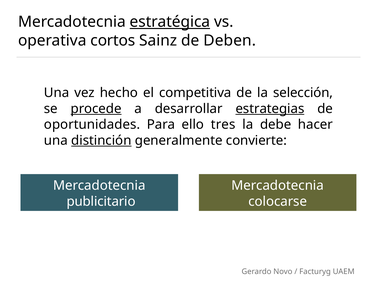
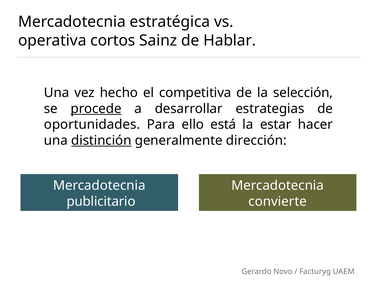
estratégica underline: present -> none (170, 22)
Deben: Deben -> Hablar (230, 40)
estrategias underline: present -> none (270, 109)
tres: tres -> está (223, 124)
debe: debe -> estar (276, 124)
convierte: convierte -> dirección (256, 140)
colocarse: colocarse -> convierte (278, 201)
